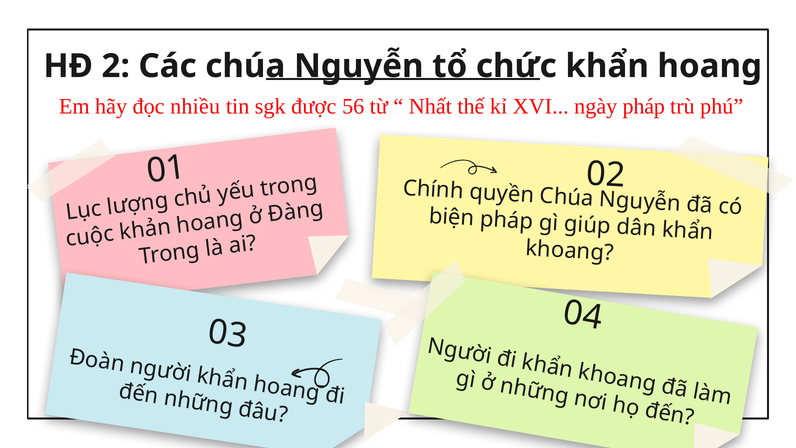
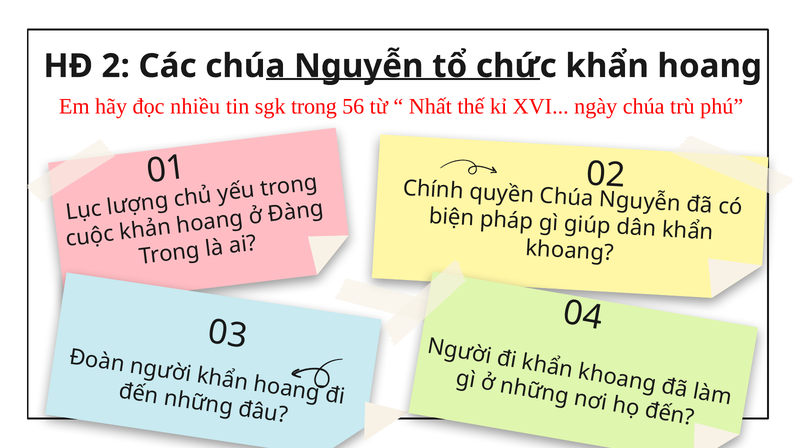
sgk được: được -> trong (314, 106)
ngày pháp: pháp -> chúa (644, 106)
